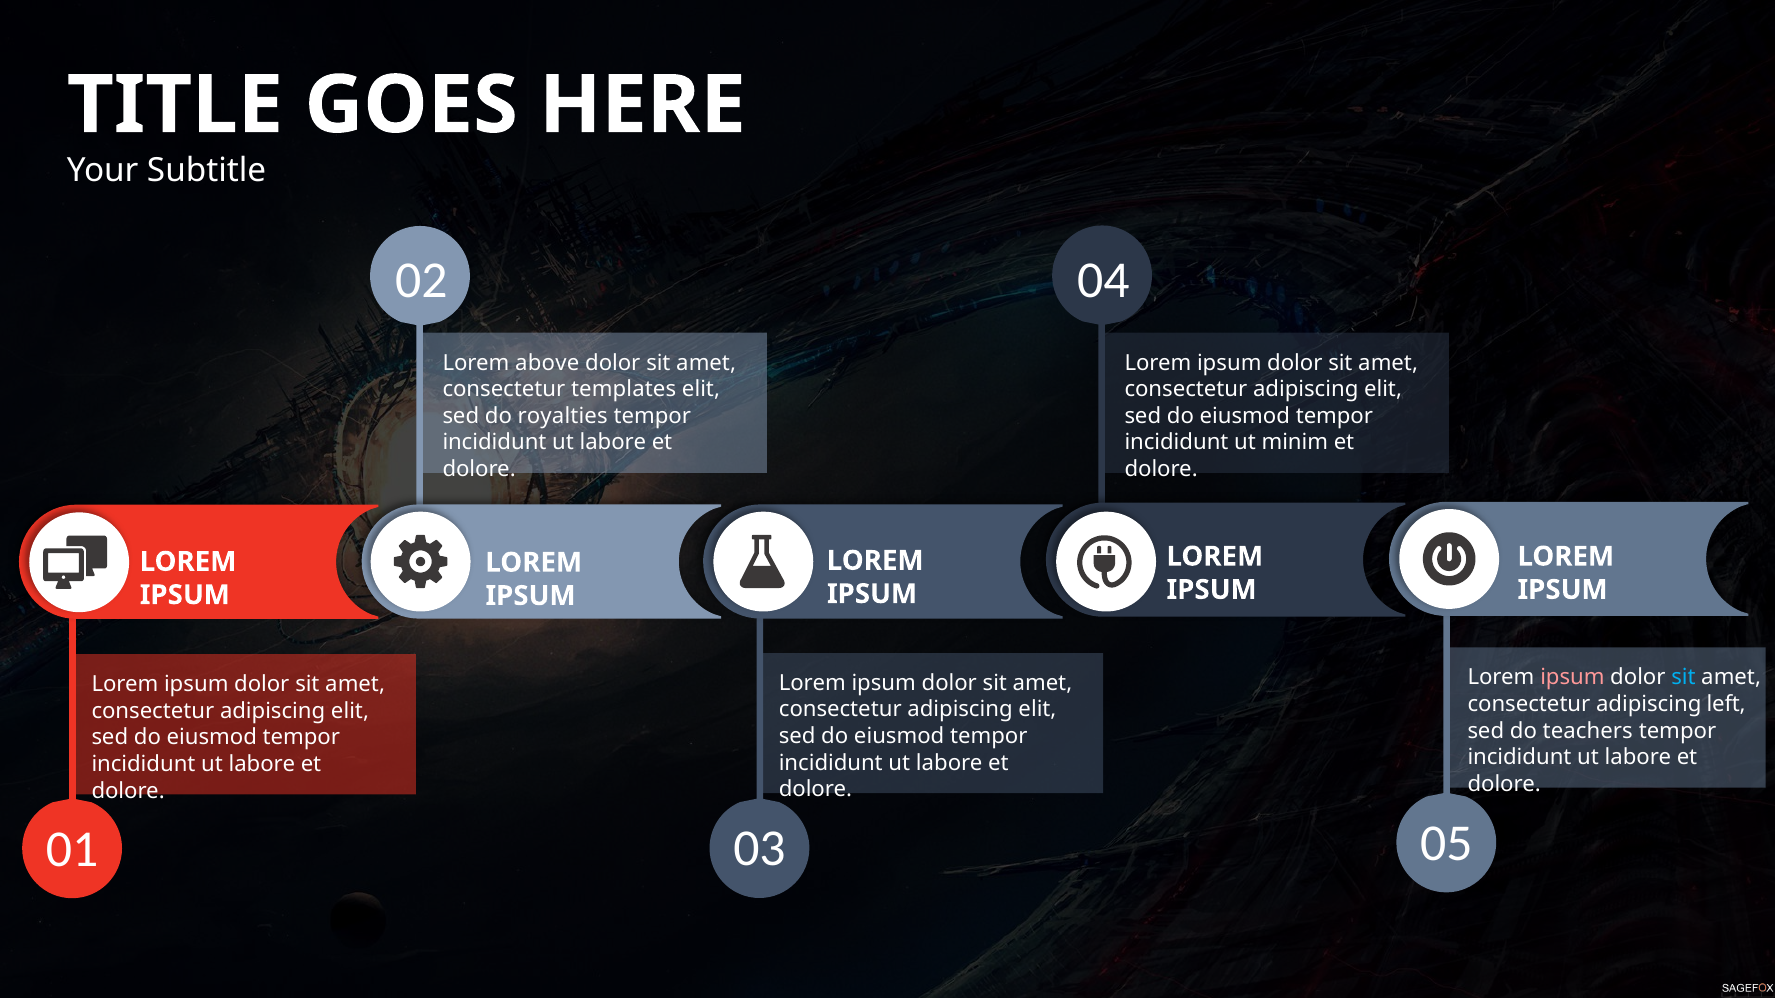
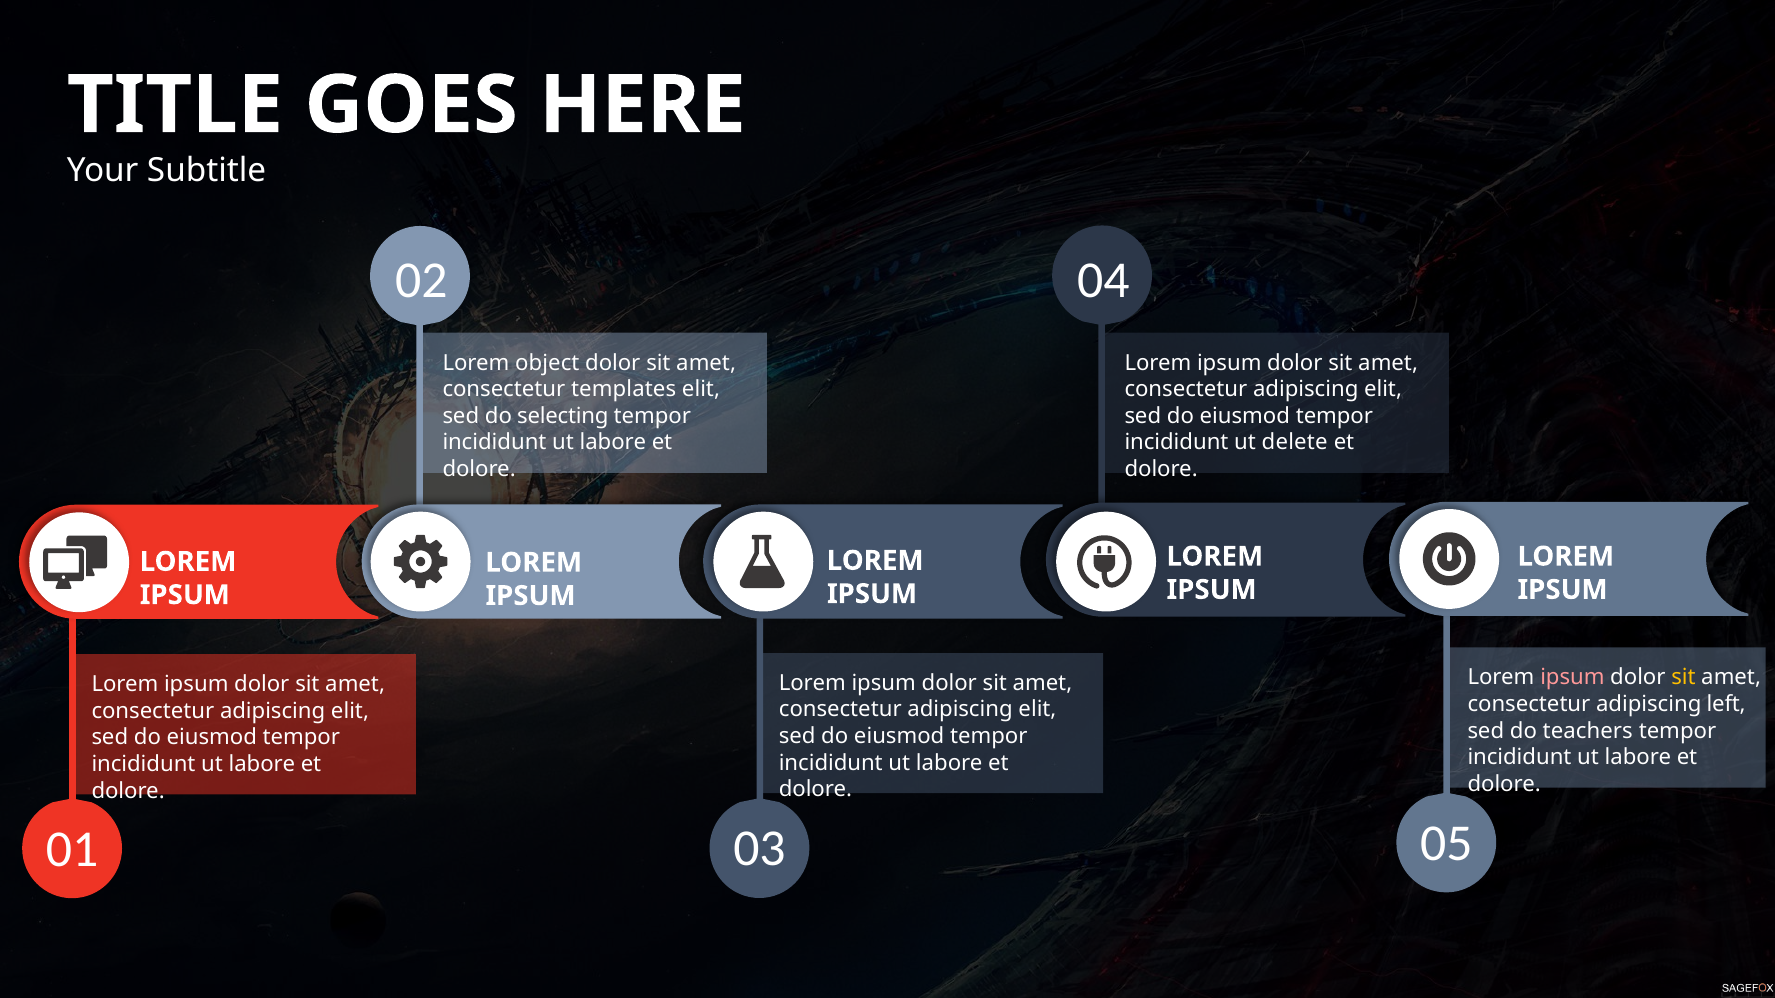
above: above -> object (547, 363)
royalties: royalties -> selecting (563, 416)
minim: minim -> delete (1295, 443)
sit colour: light blue -> yellow (1683, 678)
